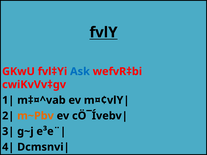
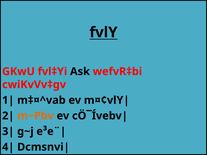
Ask colour: blue -> black (80, 72)
